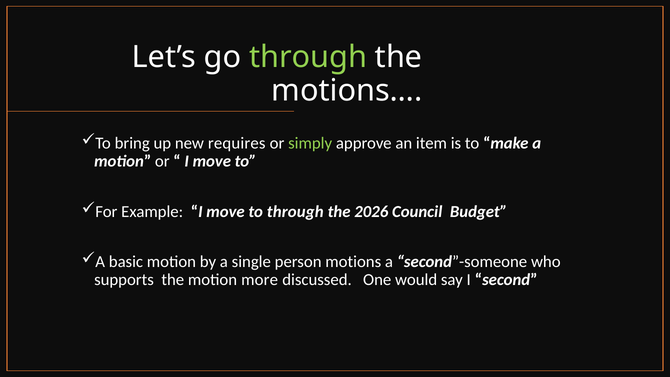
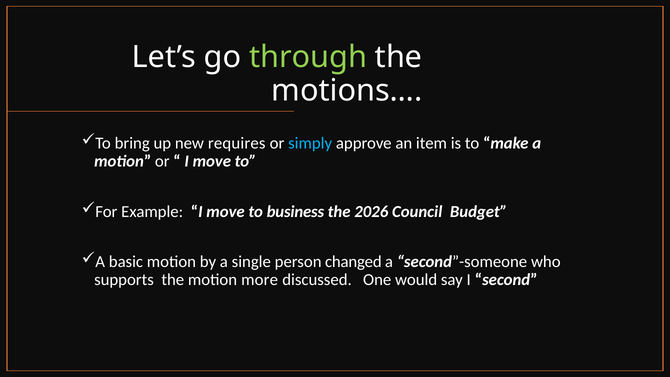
simply colour: light green -> light blue (310, 143)
to through: through -> business (295, 212)
motions: motions -> changed (353, 262)
